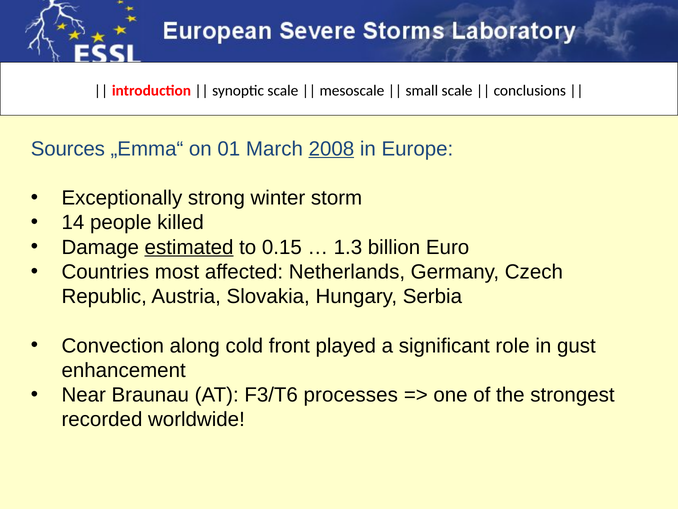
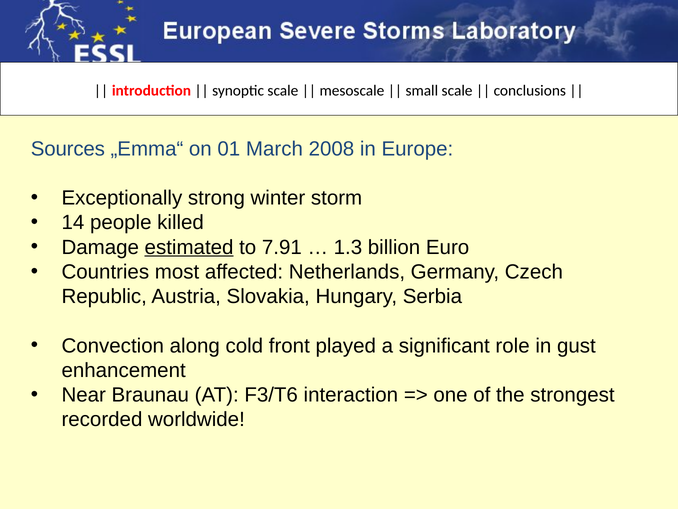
2008 underline: present -> none (331, 149)
0.15: 0.15 -> 7.91 (282, 247)
processes: processes -> interaction (351, 395)
